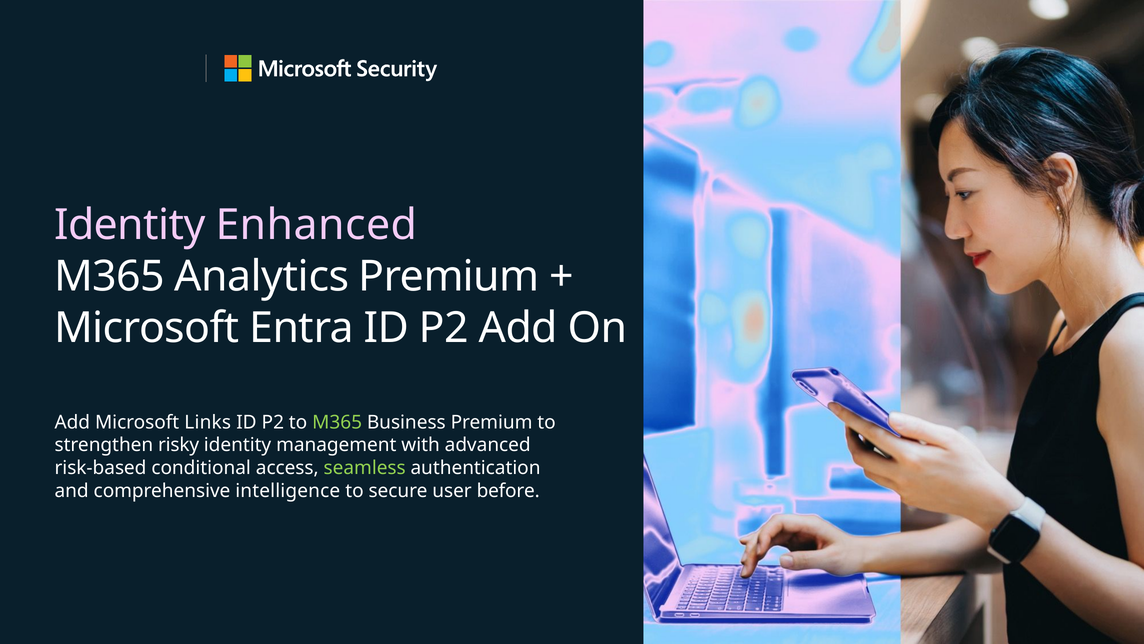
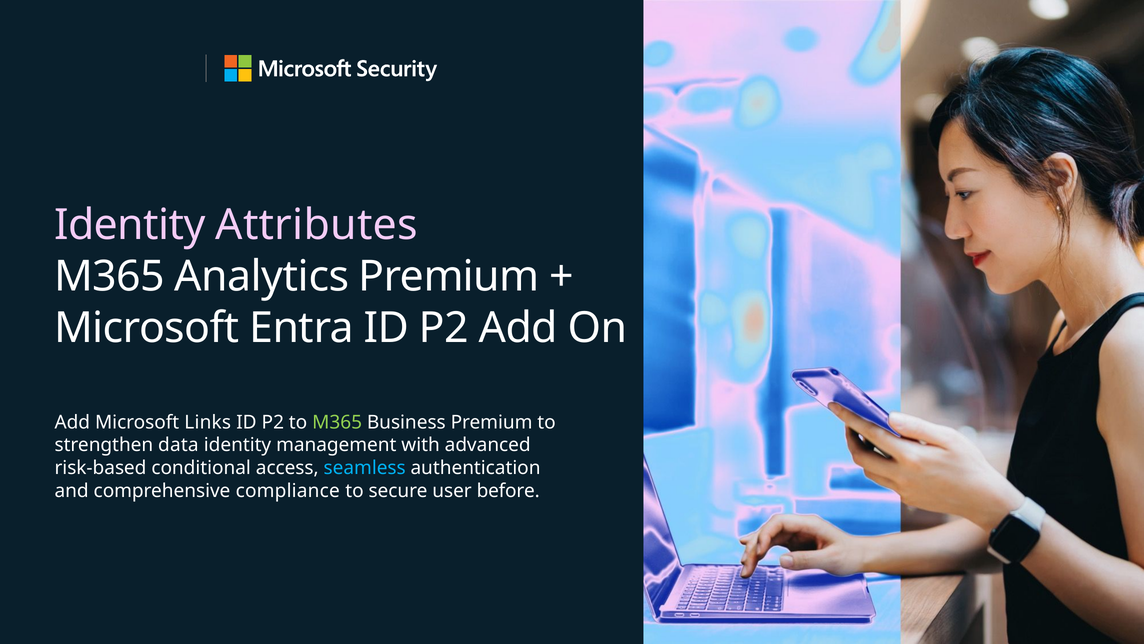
Enhanced: Enhanced -> Attributes (317, 225)
risky: risky -> data (178, 445)
seamless colour: light green -> light blue (365, 468)
intelligence: intelligence -> compliance (288, 491)
